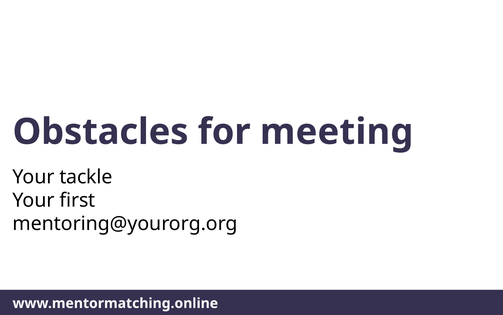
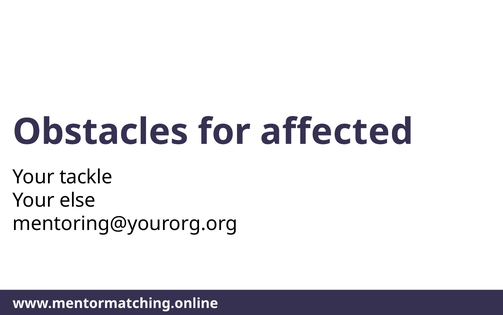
meeting: meeting -> affected (337, 132)
first: first -> else (78, 200)
